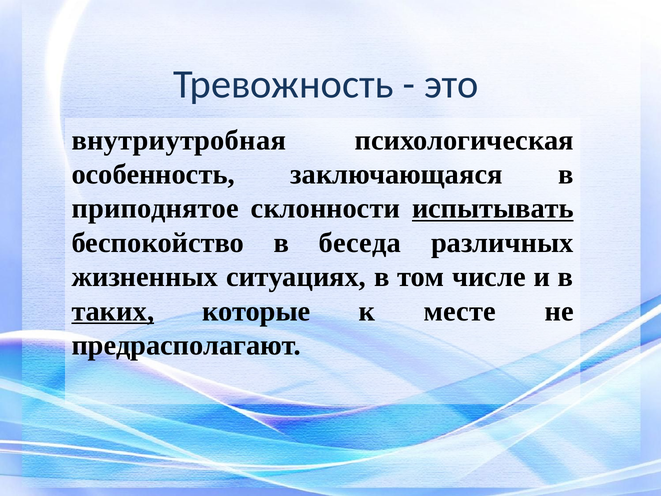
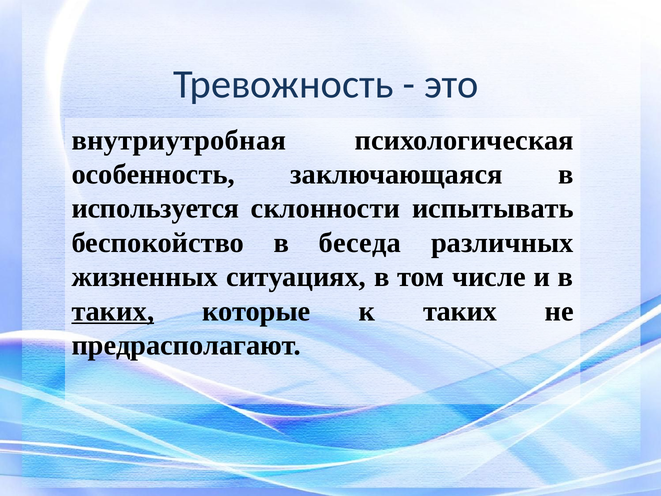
приподнятое: приподнятое -> используется (155, 208)
испытывать underline: present -> none (493, 208)
к месте: месте -> таких (460, 311)
